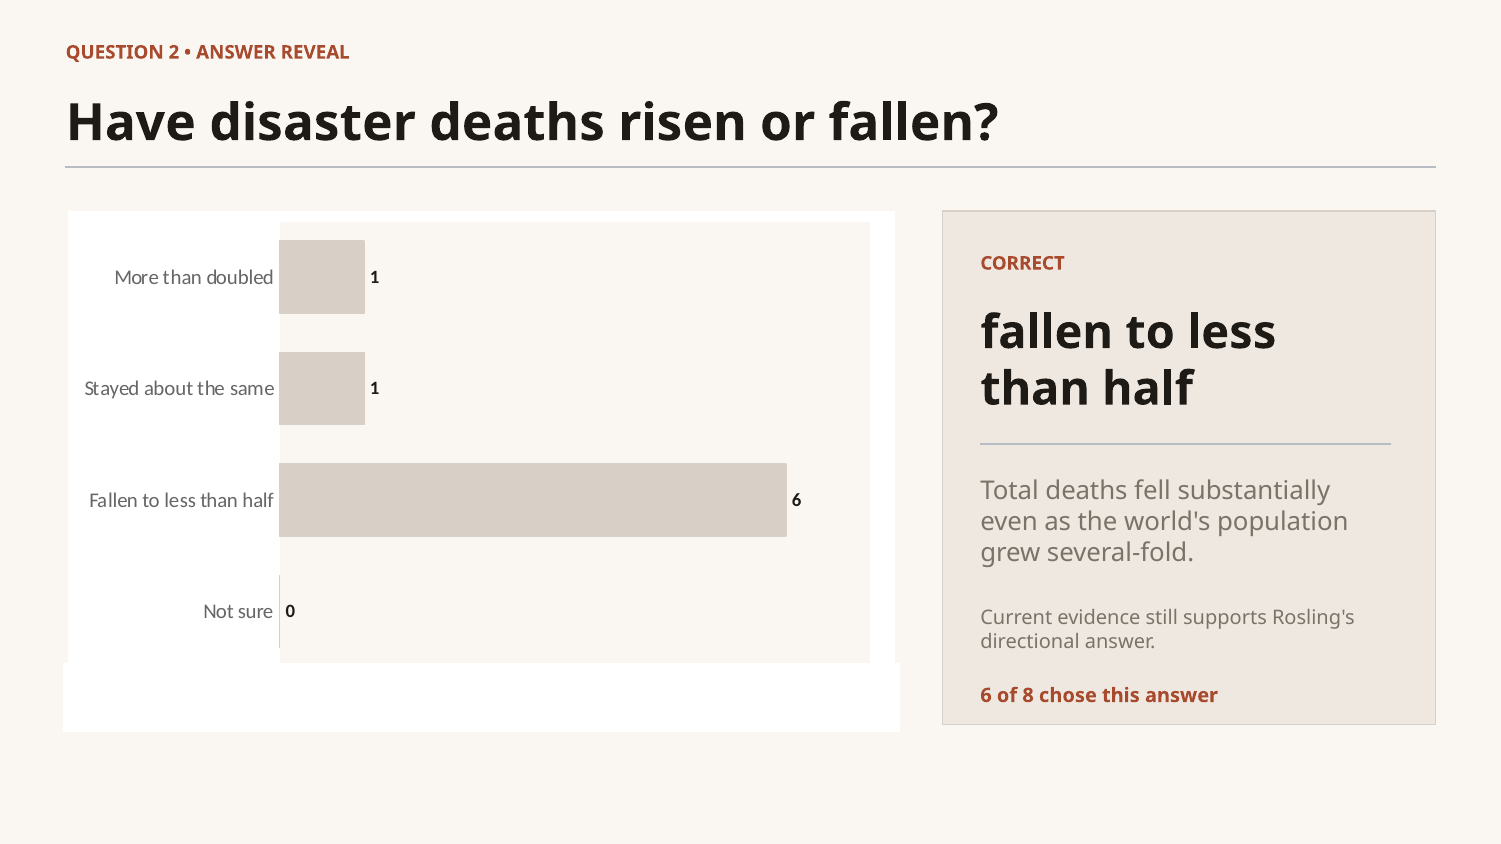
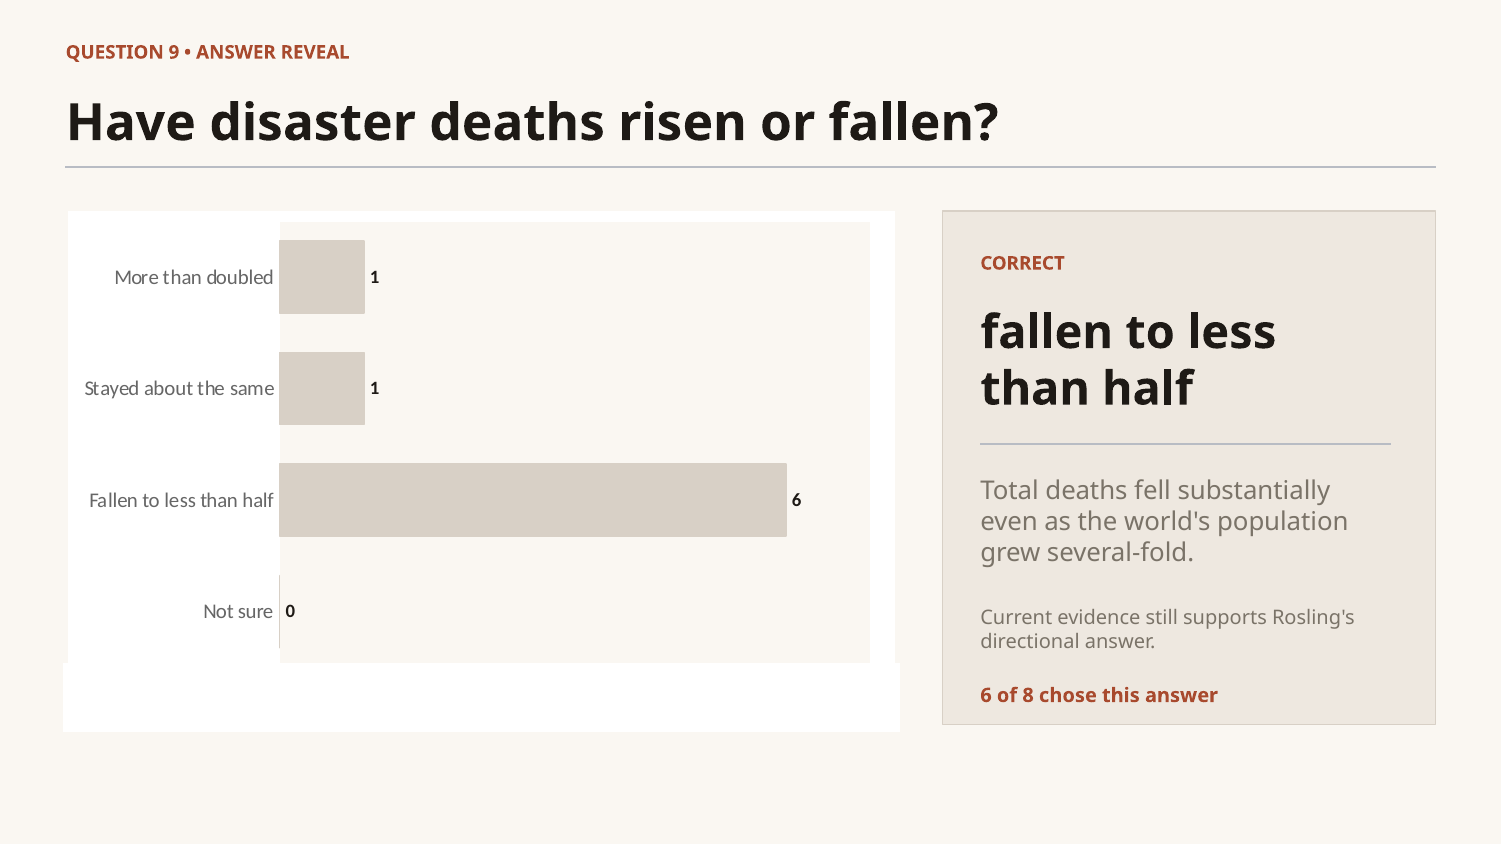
QUESTION 2: 2 -> 9 (174, 52)
